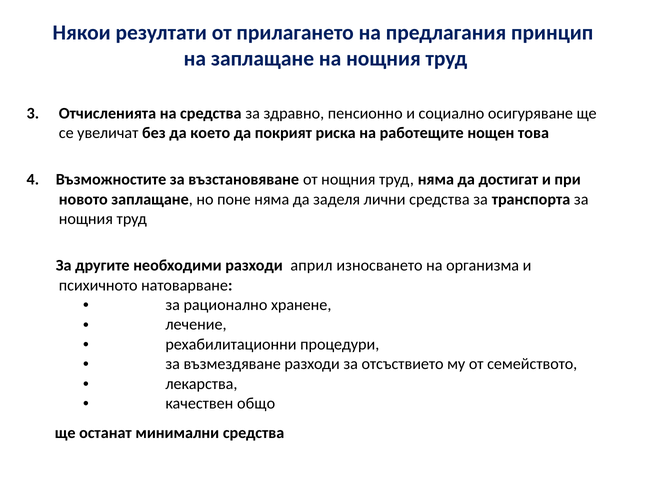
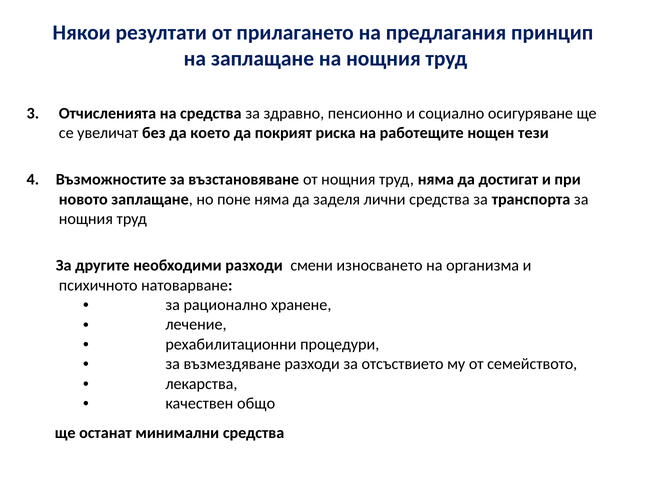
това: това -> тези (533, 133)
април: април -> смени (312, 265)
